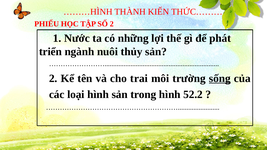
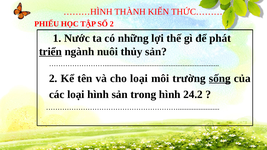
triển underline: none -> present (50, 52)
cho trai: trai -> loại (139, 78)
52.2: 52.2 -> 24.2 (193, 94)
